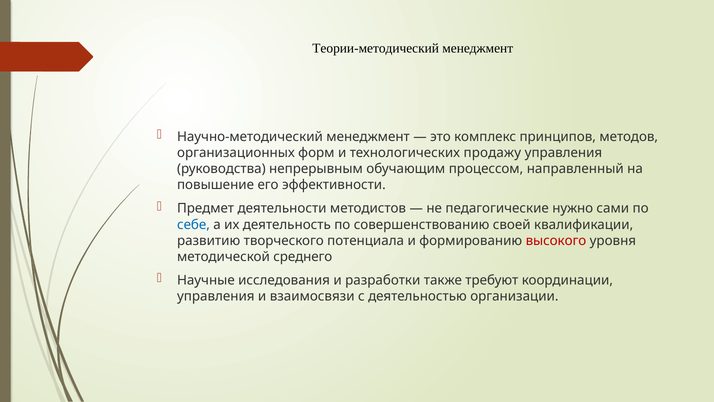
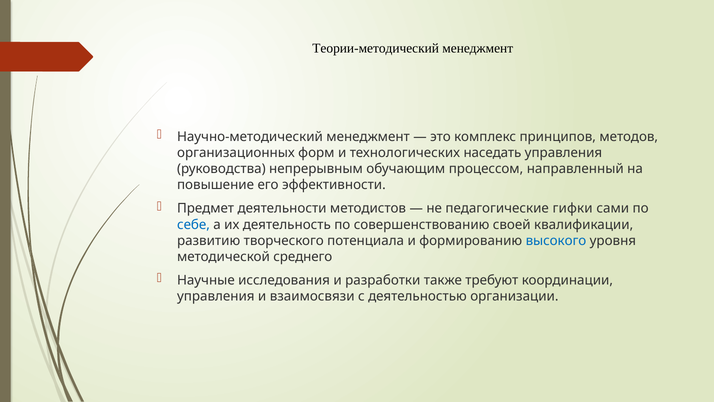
продажу: продажу -> наседать (492, 153)
нужно: нужно -> гифки (573, 208)
высокого colour: red -> blue (556, 240)
